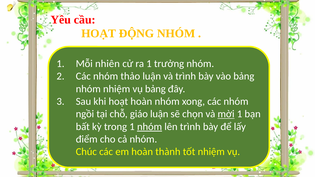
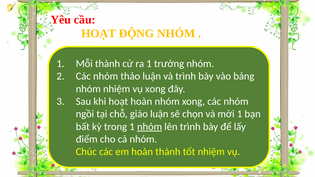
Mỗi nhiên: nhiên -> thành (108, 64)
vụ bảng: bảng -> xong (155, 89)
mời underline: present -> none (226, 114)
